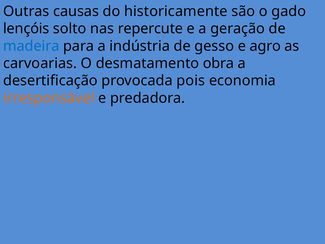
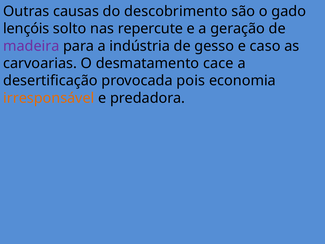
historicamente: historicamente -> descobrimento (176, 11)
madeira colour: blue -> purple (31, 46)
agro: agro -> caso (265, 46)
obra: obra -> cace (218, 63)
